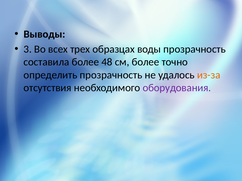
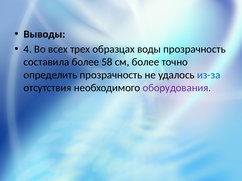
3: 3 -> 4 (28, 49)
48: 48 -> 58 (107, 62)
из-за colour: orange -> blue (209, 75)
